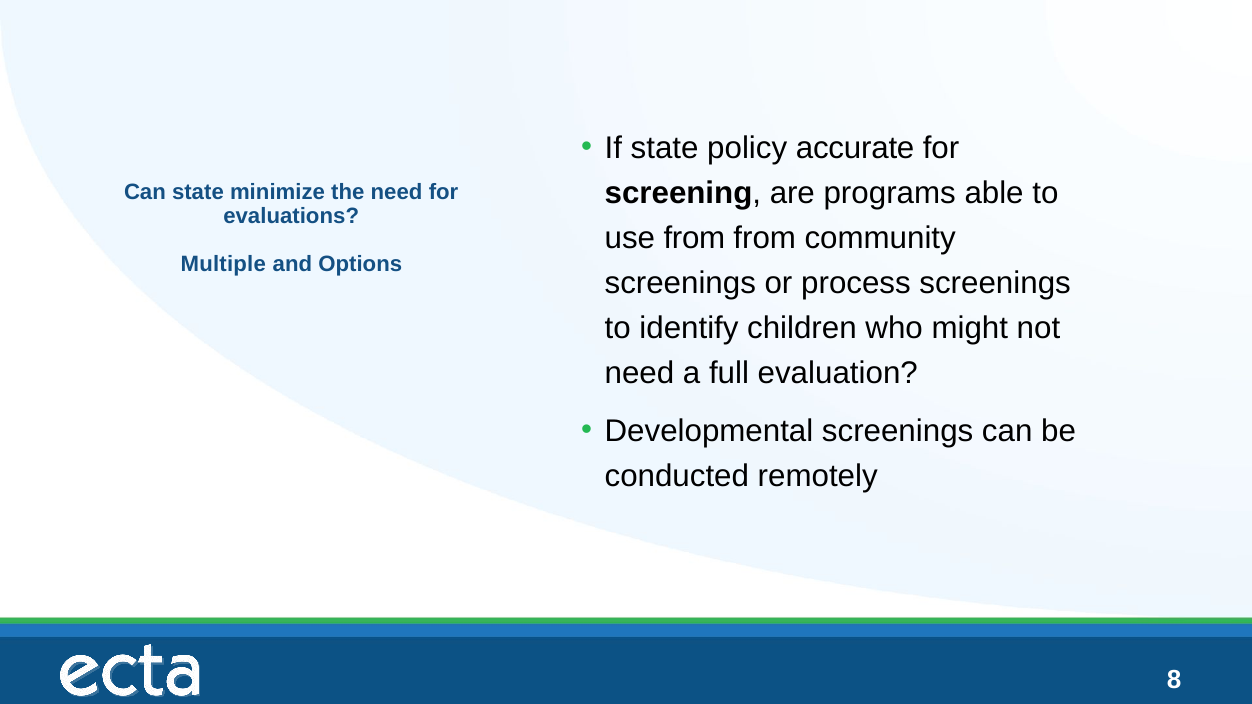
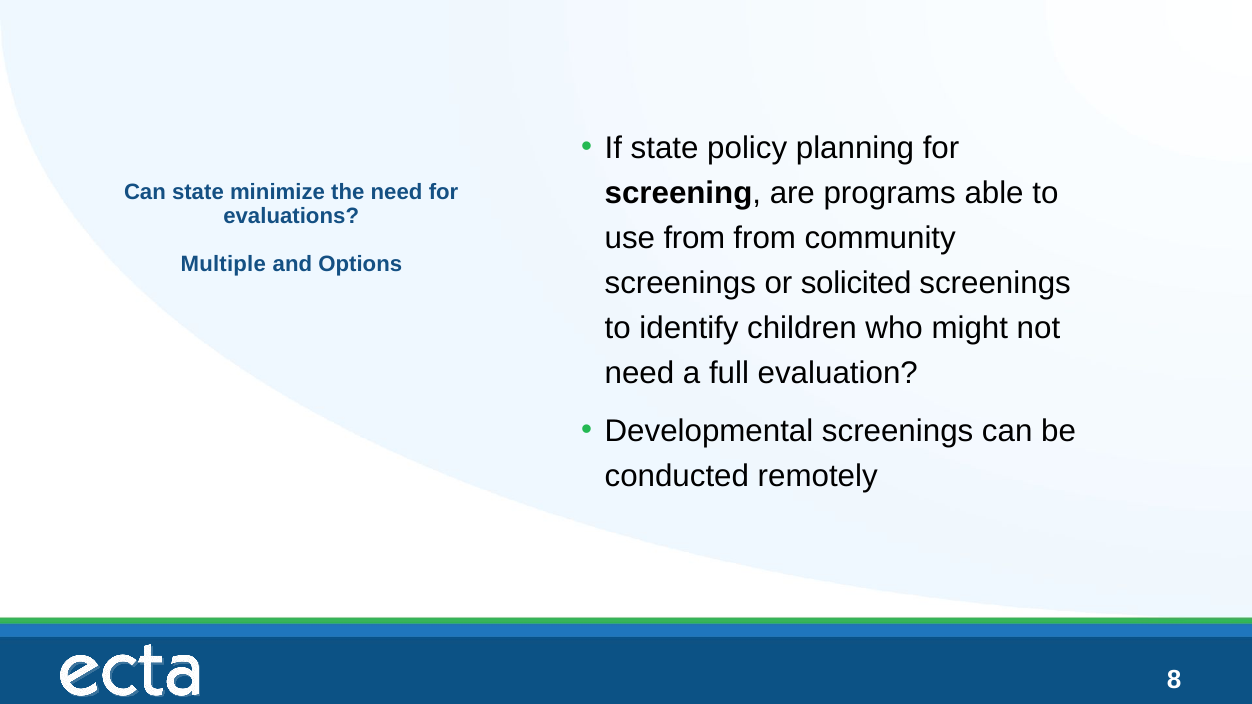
accurate: accurate -> planning (855, 148)
process: process -> solicited (856, 283)
